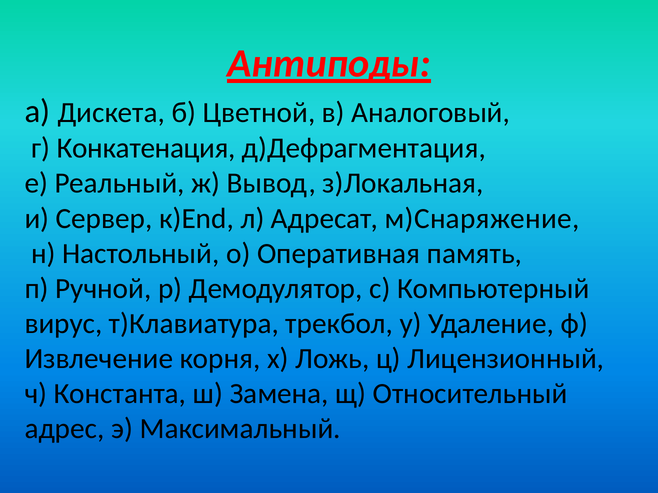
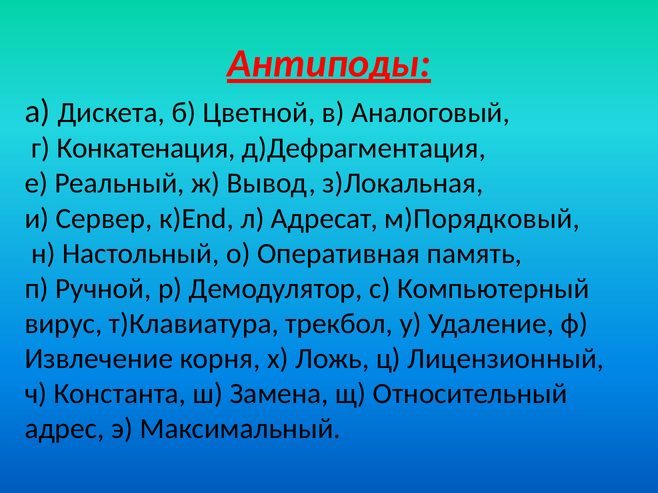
м)Снаряжение: м)Снаряжение -> м)Порядковый (482, 219)
